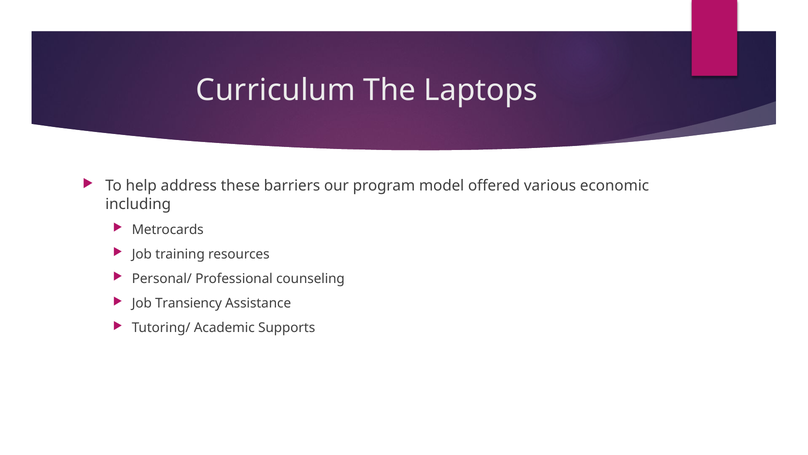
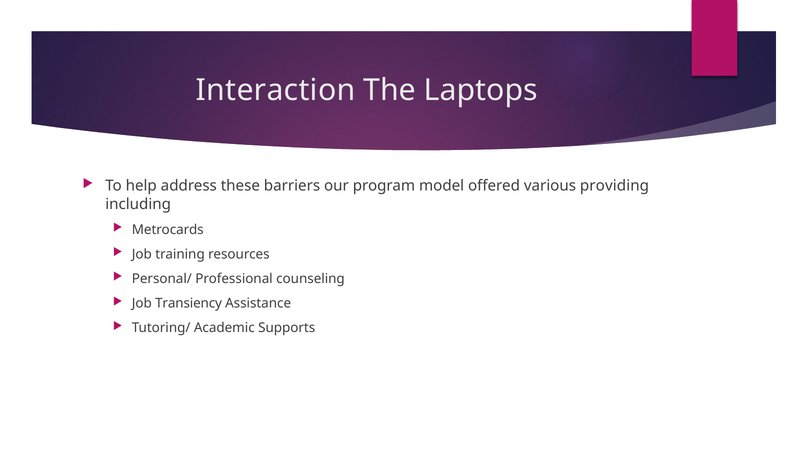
Curriculum: Curriculum -> Interaction (276, 90)
economic: economic -> providing (615, 186)
